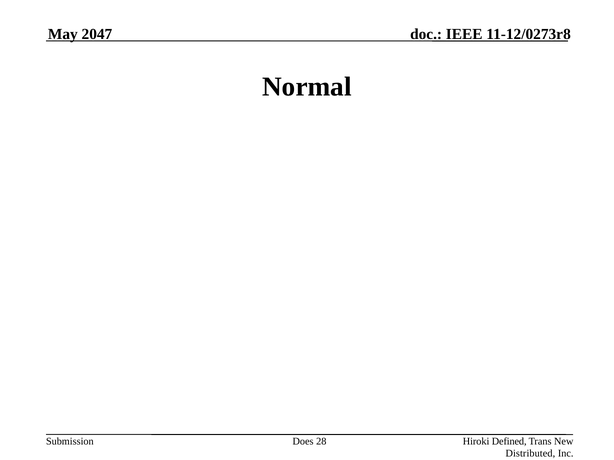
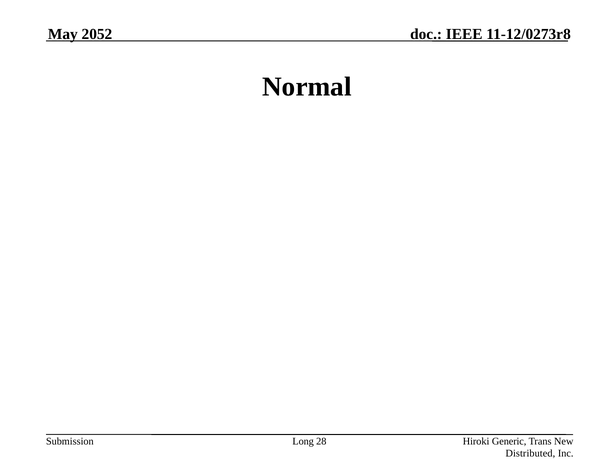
2047: 2047 -> 2052 (97, 34)
Does: Does -> Long (303, 442)
Defined: Defined -> Generic (509, 442)
